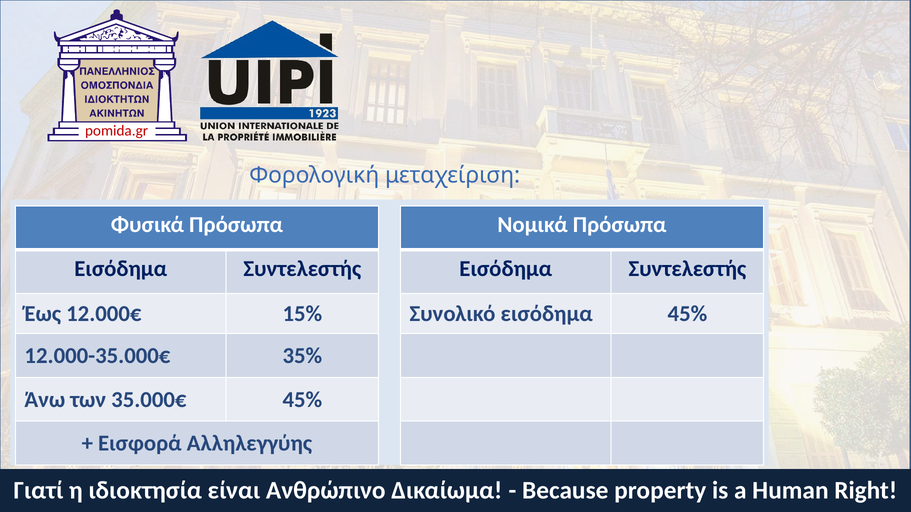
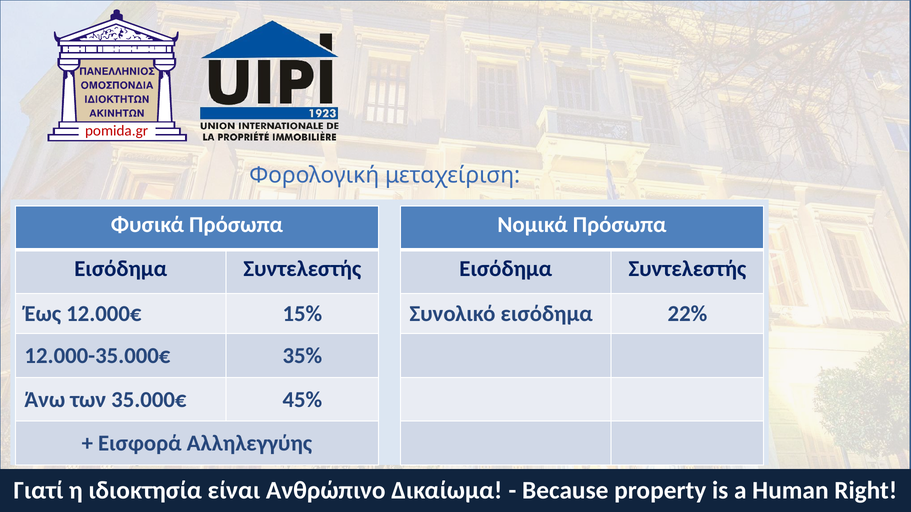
45%: 45% -> 22% (687, 314)
